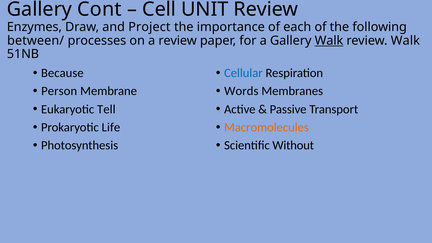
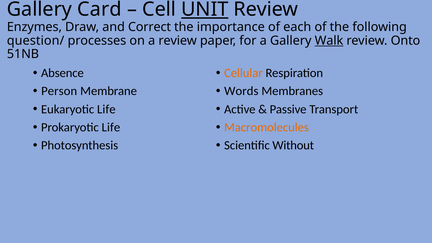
Cont: Cont -> Card (99, 9)
UNIT underline: none -> present (205, 9)
Project: Project -> Correct (150, 27)
between/: between/ -> question/ (36, 41)
review Walk: Walk -> Onto (406, 41)
Because: Because -> Absence (62, 73)
Cellular colour: blue -> orange (243, 73)
Eukaryotic Tell: Tell -> Life (106, 109)
